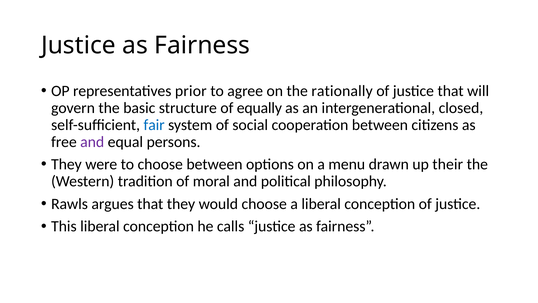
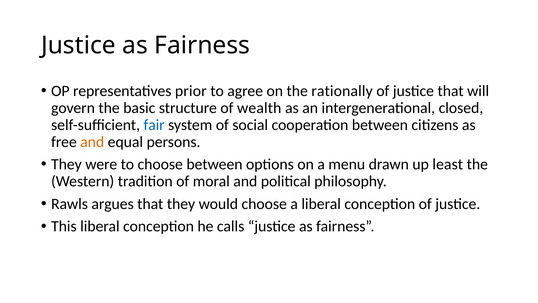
equally: equally -> wealth (259, 108)
and colour: purple -> orange (92, 142)
their: their -> least (448, 164)
